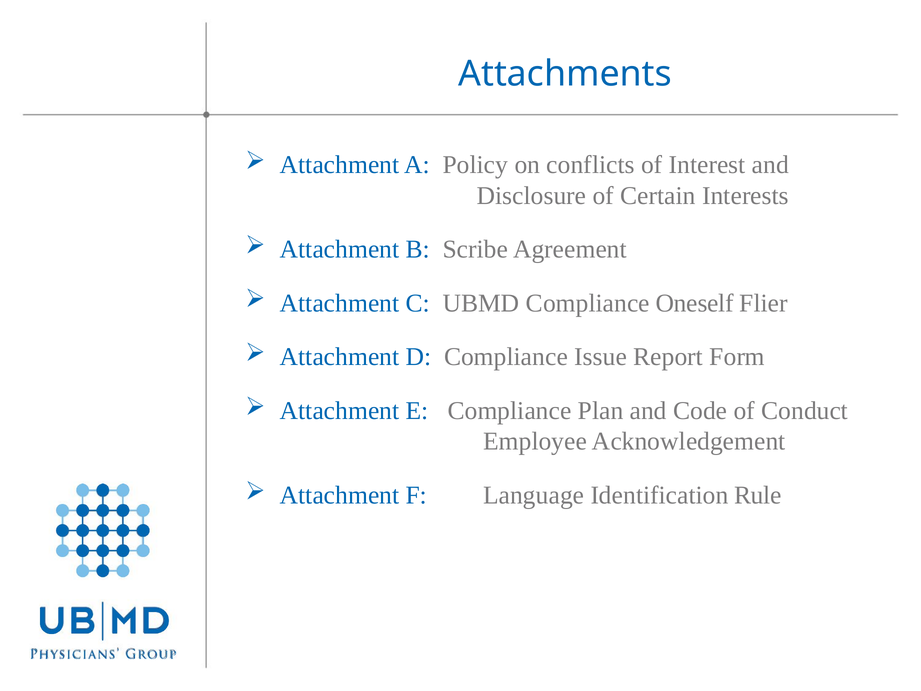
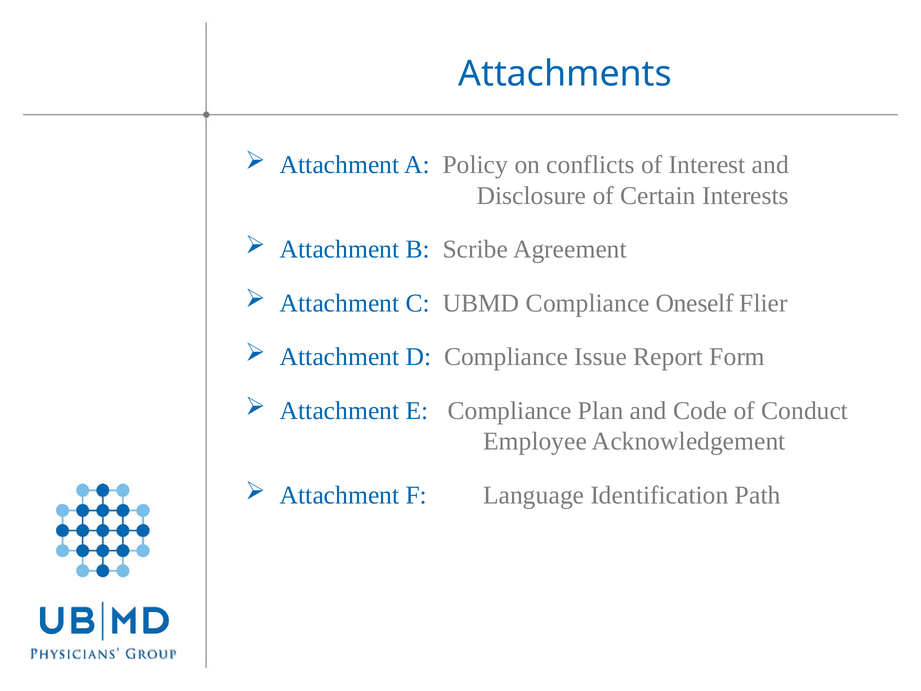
Rule: Rule -> Path (758, 495)
